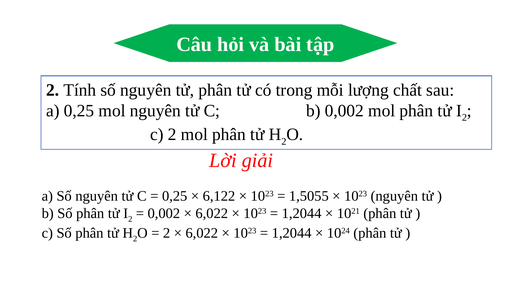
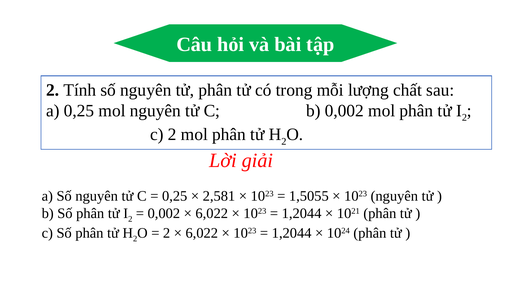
6,122: 6,122 -> 2,581 (219, 196)
